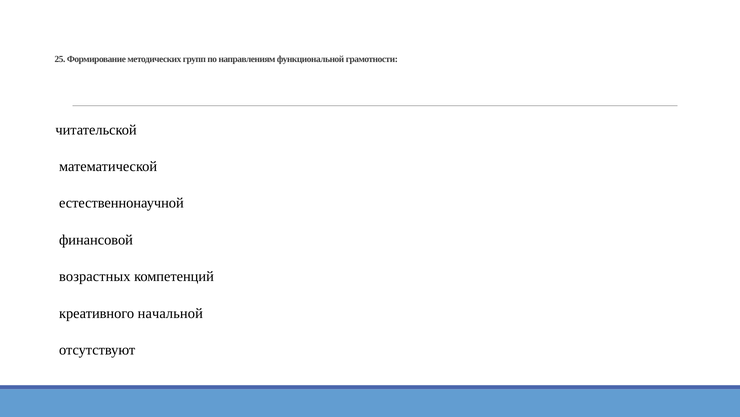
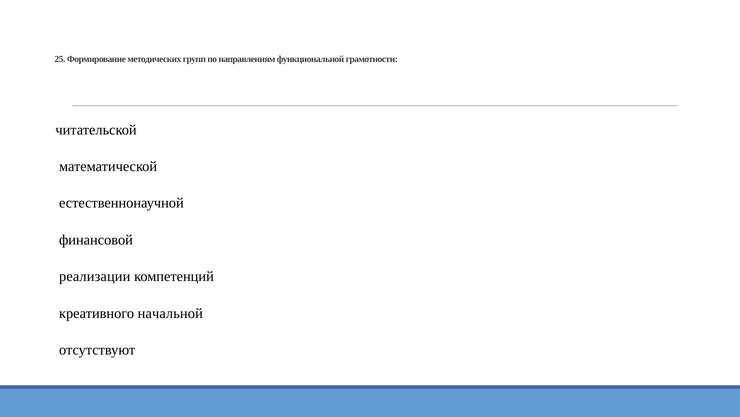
возрастных: возрастных -> реализации (95, 276)
